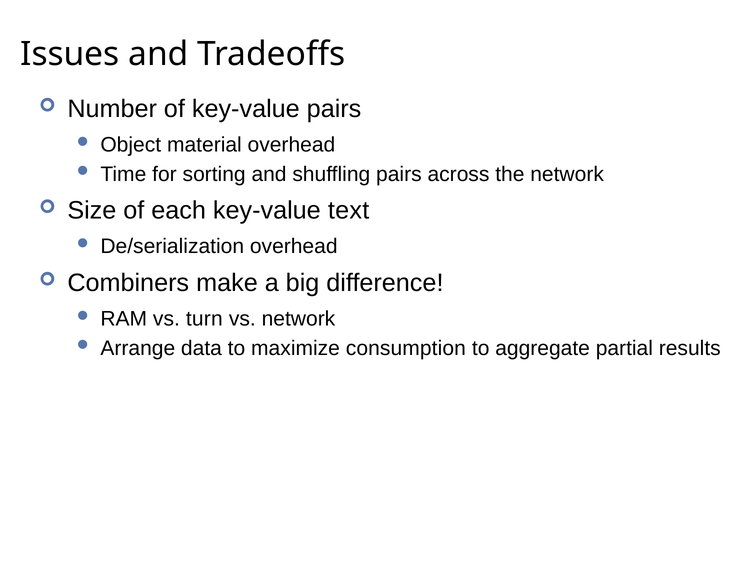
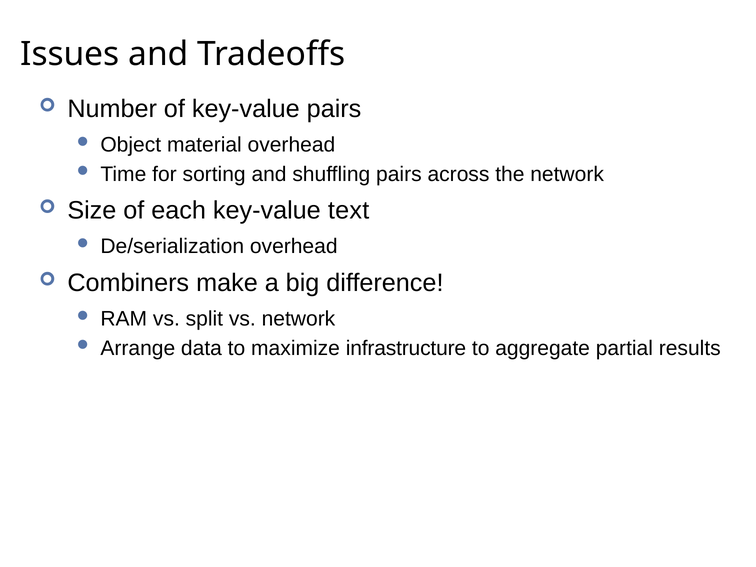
turn: turn -> split (204, 319)
consumption: consumption -> infrastructure (406, 348)
